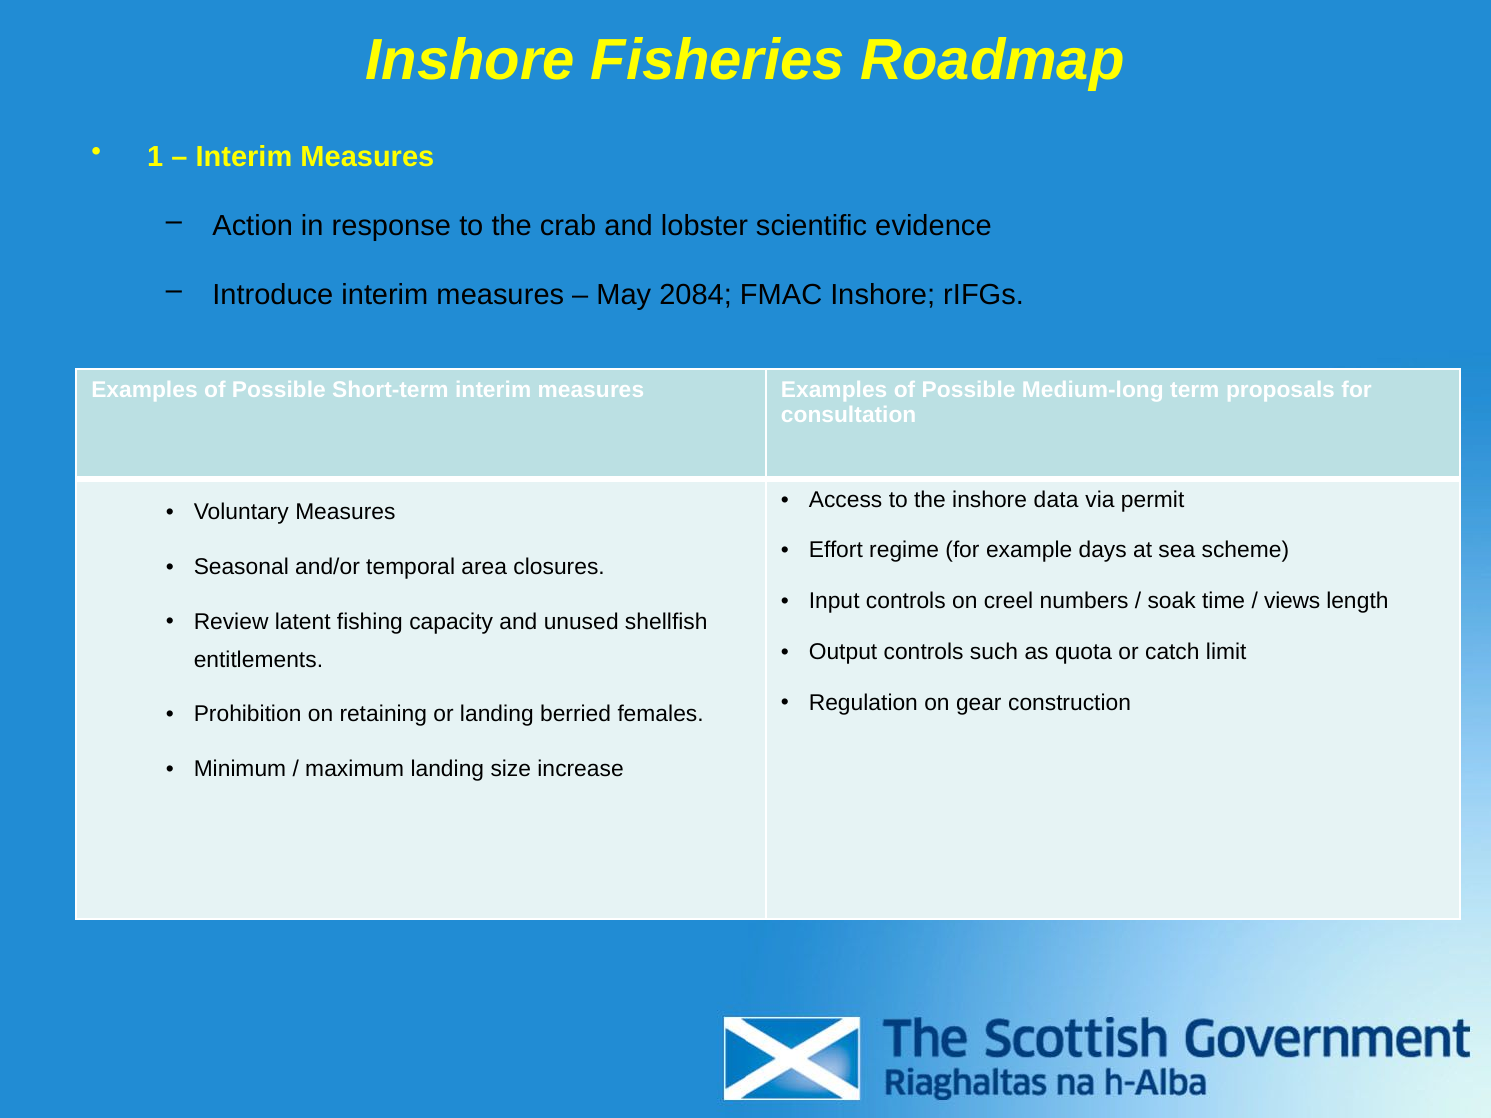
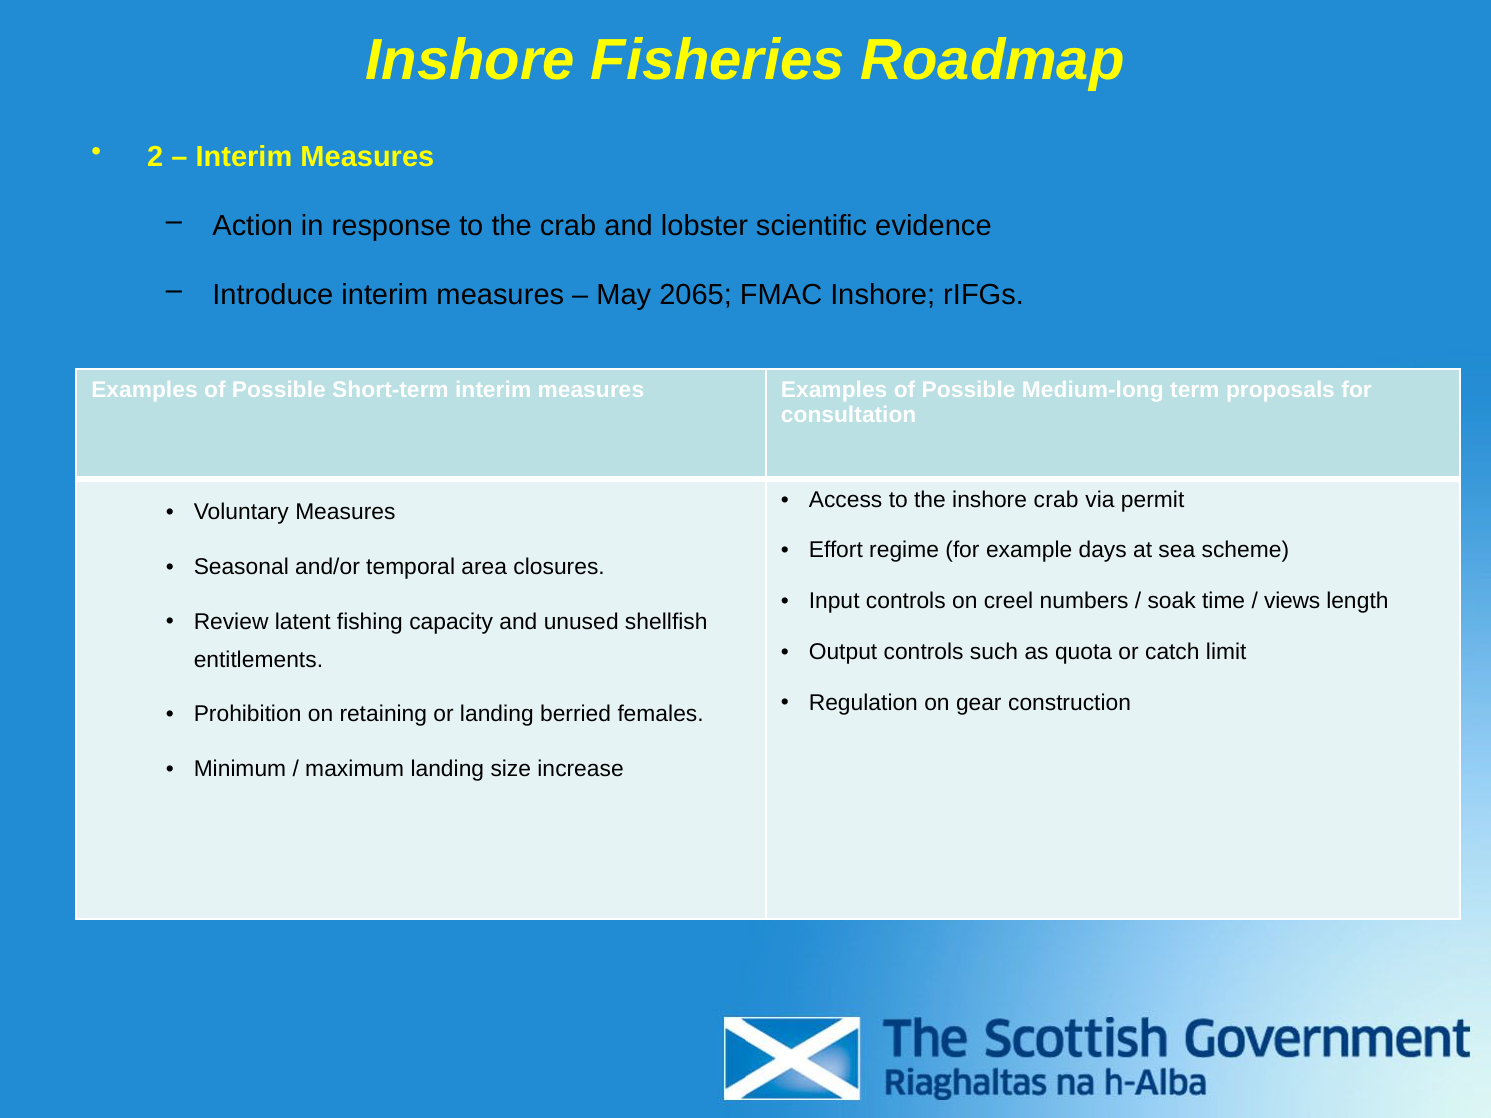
1: 1 -> 2 (155, 157)
2084: 2084 -> 2065 (696, 295)
inshore data: data -> crab (1056, 500)
